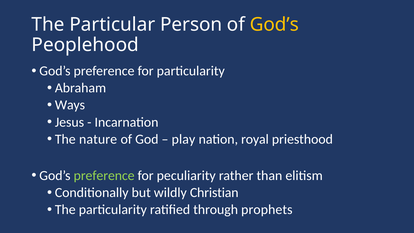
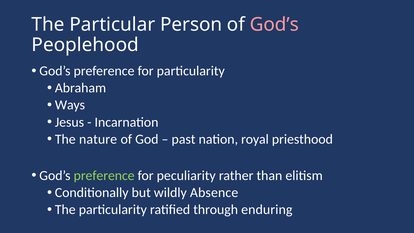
God’s colour: yellow -> pink (274, 25)
play: play -> past (184, 139)
Christian: Christian -> Absence (214, 193)
prophets: prophets -> enduring (267, 210)
